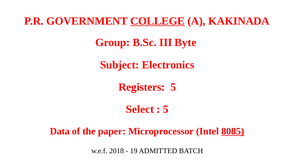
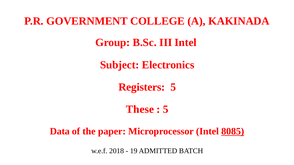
COLLEGE underline: present -> none (157, 21)
III Byte: Byte -> Intel (186, 43)
Select: Select -> These (140, 110)
